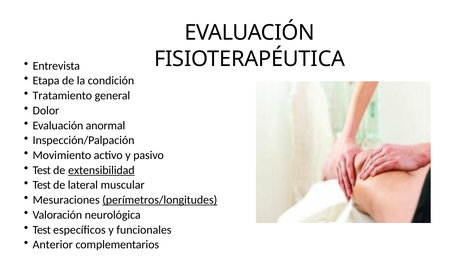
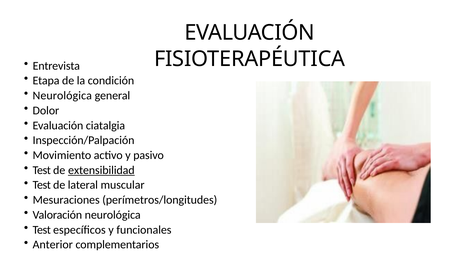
Tratamiento: Tratamiento -> Neurológica (62, 96)
anormal: anormal -> ciatalgia (105, 126)
perímetros/longitudes underline: present -> none (160, 200)
